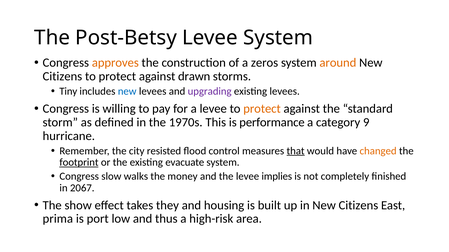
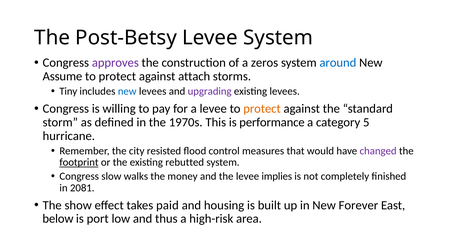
approves colour: orange -> purple (115, 63)
around colour: orange -> blue (338, 63)
Citizens: Citizens -> Assume (62, 77)
drawn: drawn -> attach (194, 77)
9: 9 -> 5 (366, 123)
that underline: present -> none (296, 151)
changed colour: orange -> purple (378, 151)
evacuate: evacuate -> rebutted (185, 163)
2067: 2067 -> 2081 (82, 188)
they: they -> paid (167, 206)
in New Citizens: Citizens -> Forever (358, 206)
prima: prima -> below (58, 219)
